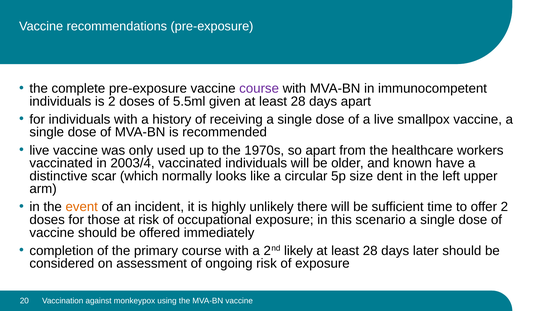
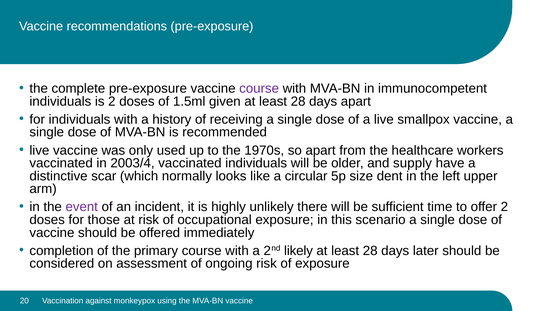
5.5ml: 5.5ml -> 1.5ml (189, 101)
known: known -> supply (412, 163)
event colour: orange -> purple (82, 207)
